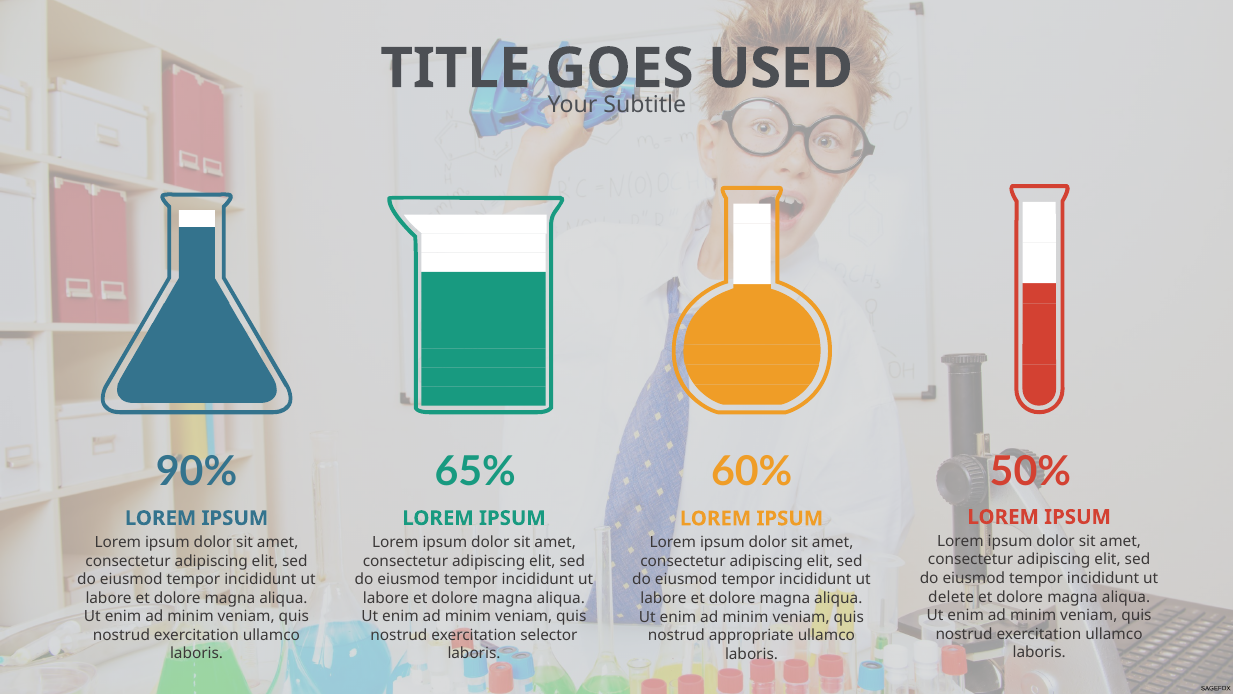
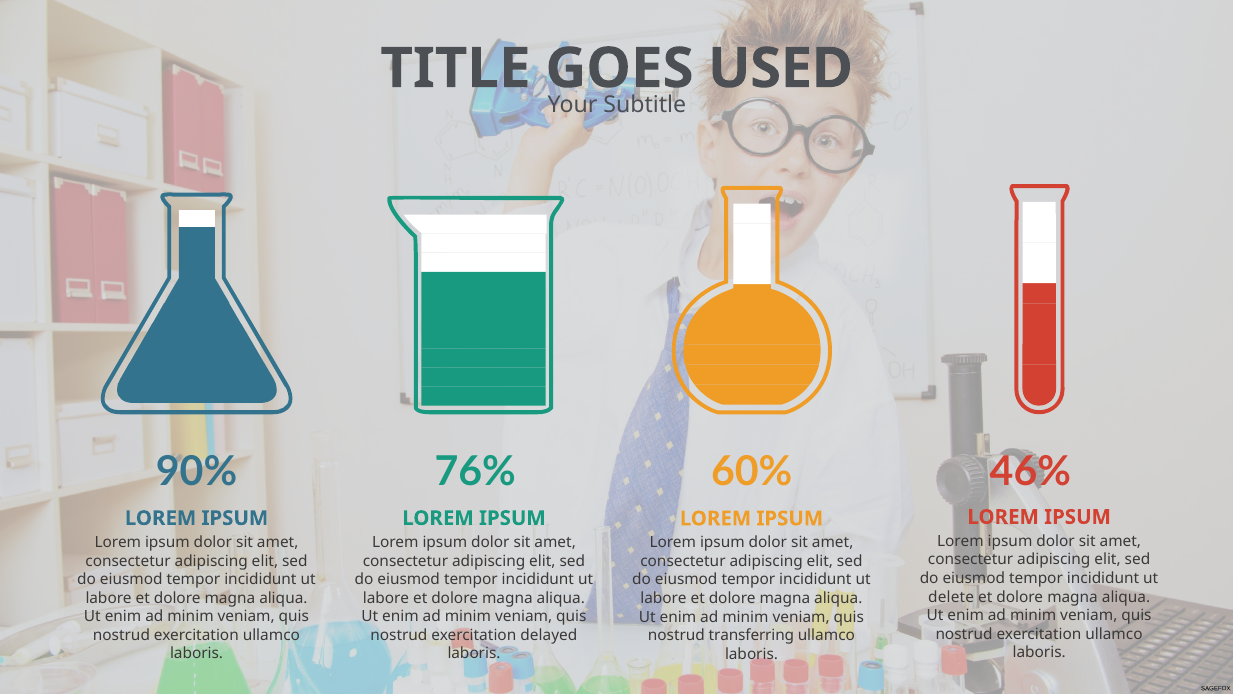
65%: 65% -> 76% (475, 471)
50%: 50% -> 46% (1030, 471)
selector: selector -> delayed (549, 635)
appropriate: appropriate -> transferring (751, 635)
